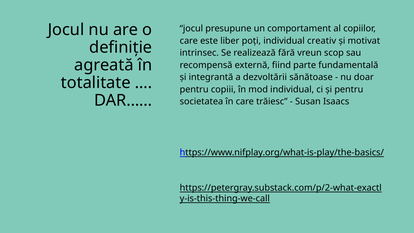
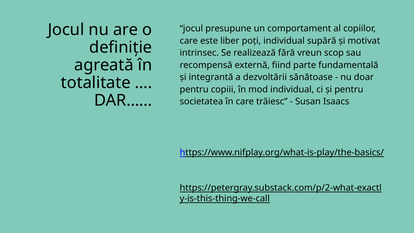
creativ: creativ -> supără (322, 41)
